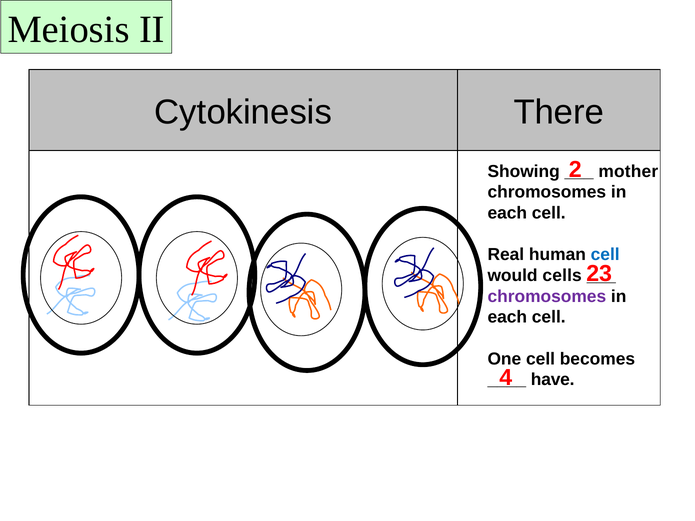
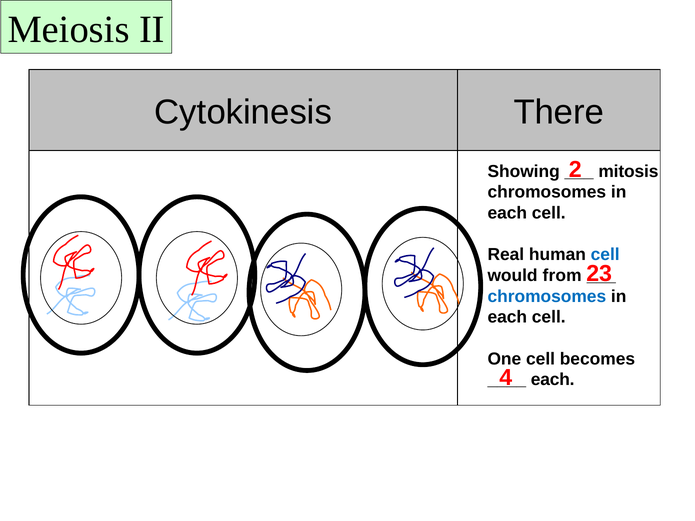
mother: mother -> mitosis (628, 171)
cells: cells -> from (562, 276)
chromosomes colour: purple -> blue (547, 297)
have: have -> each (553, 380)
